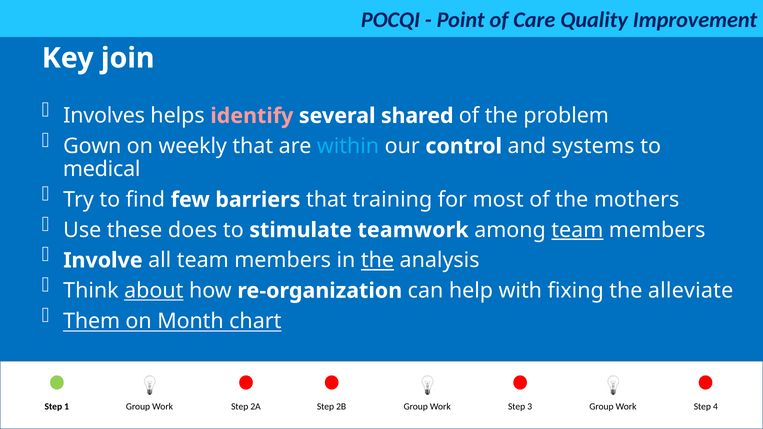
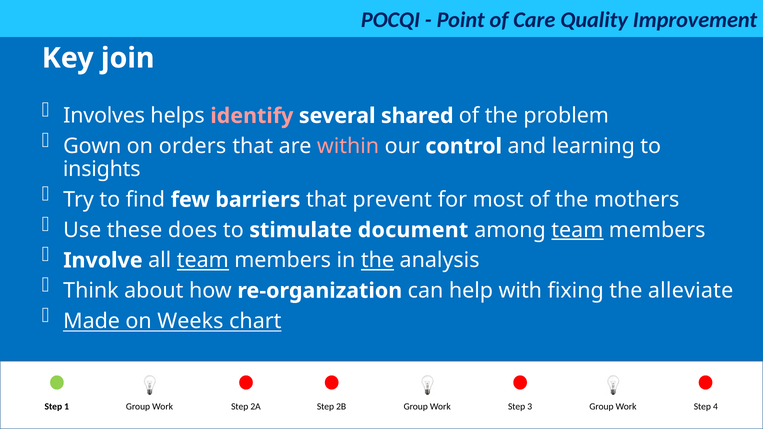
weekly: weekly -> orders (193, 146)
within colour: light blue -> pink (348, 146)
systems: systems -> learning (593, 146)
medical: medical -> insights (102, 169)
training: training -> prevent (392, 200)
teamwork: teamwork -> document (413, 230)
team underline: none -> present (203, 261)
about underline: present -> none (154, 291)
Them: Them -> Made (92, 321)
Month: Month -> Weeks (190, 321)
